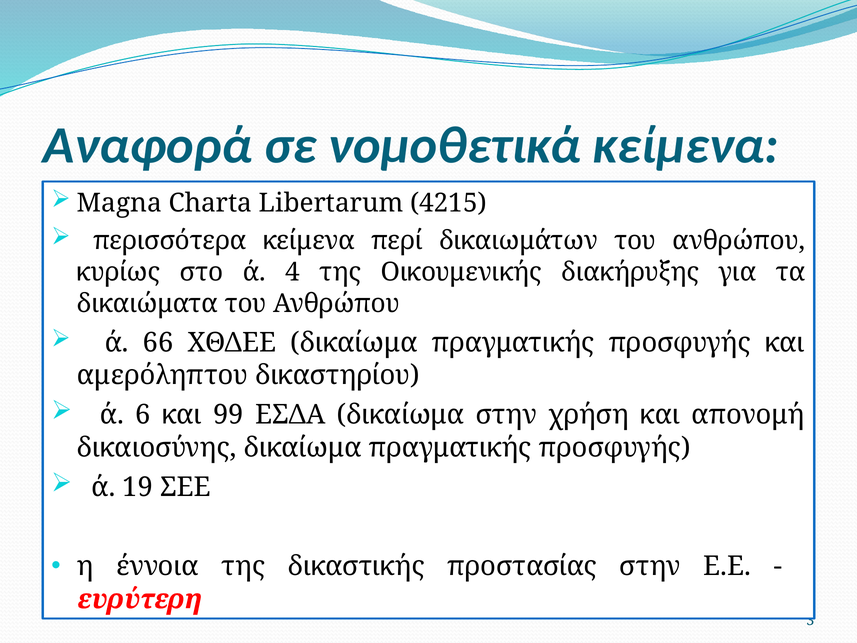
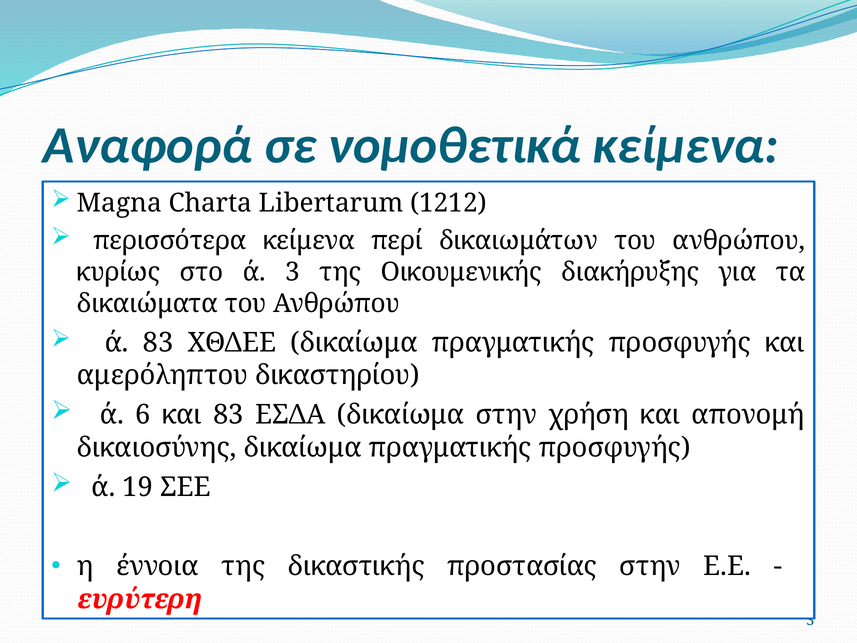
4215: 4215 -> 1212 (448, 203)
ά 4: 4 -> 3 (293, 272)
ά 66: 66 -> 83 (158, 342)
και 99: 99 -> 83 (229, 415)
